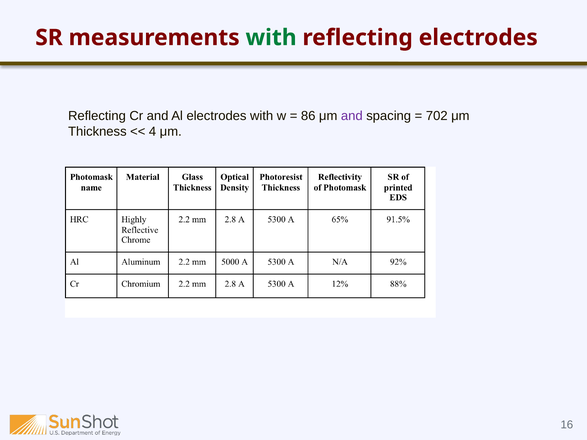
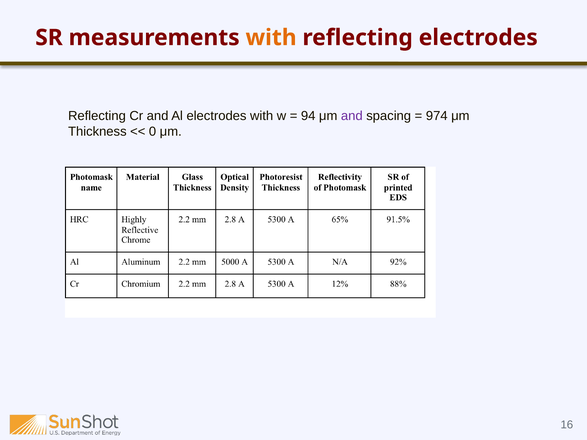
with colour: green -> orange (271, 38)
86: 86 -> 94 (308, 116)
702: 702 -> 974 (437, 116)
4: 4 -> 0 (153, 131)
